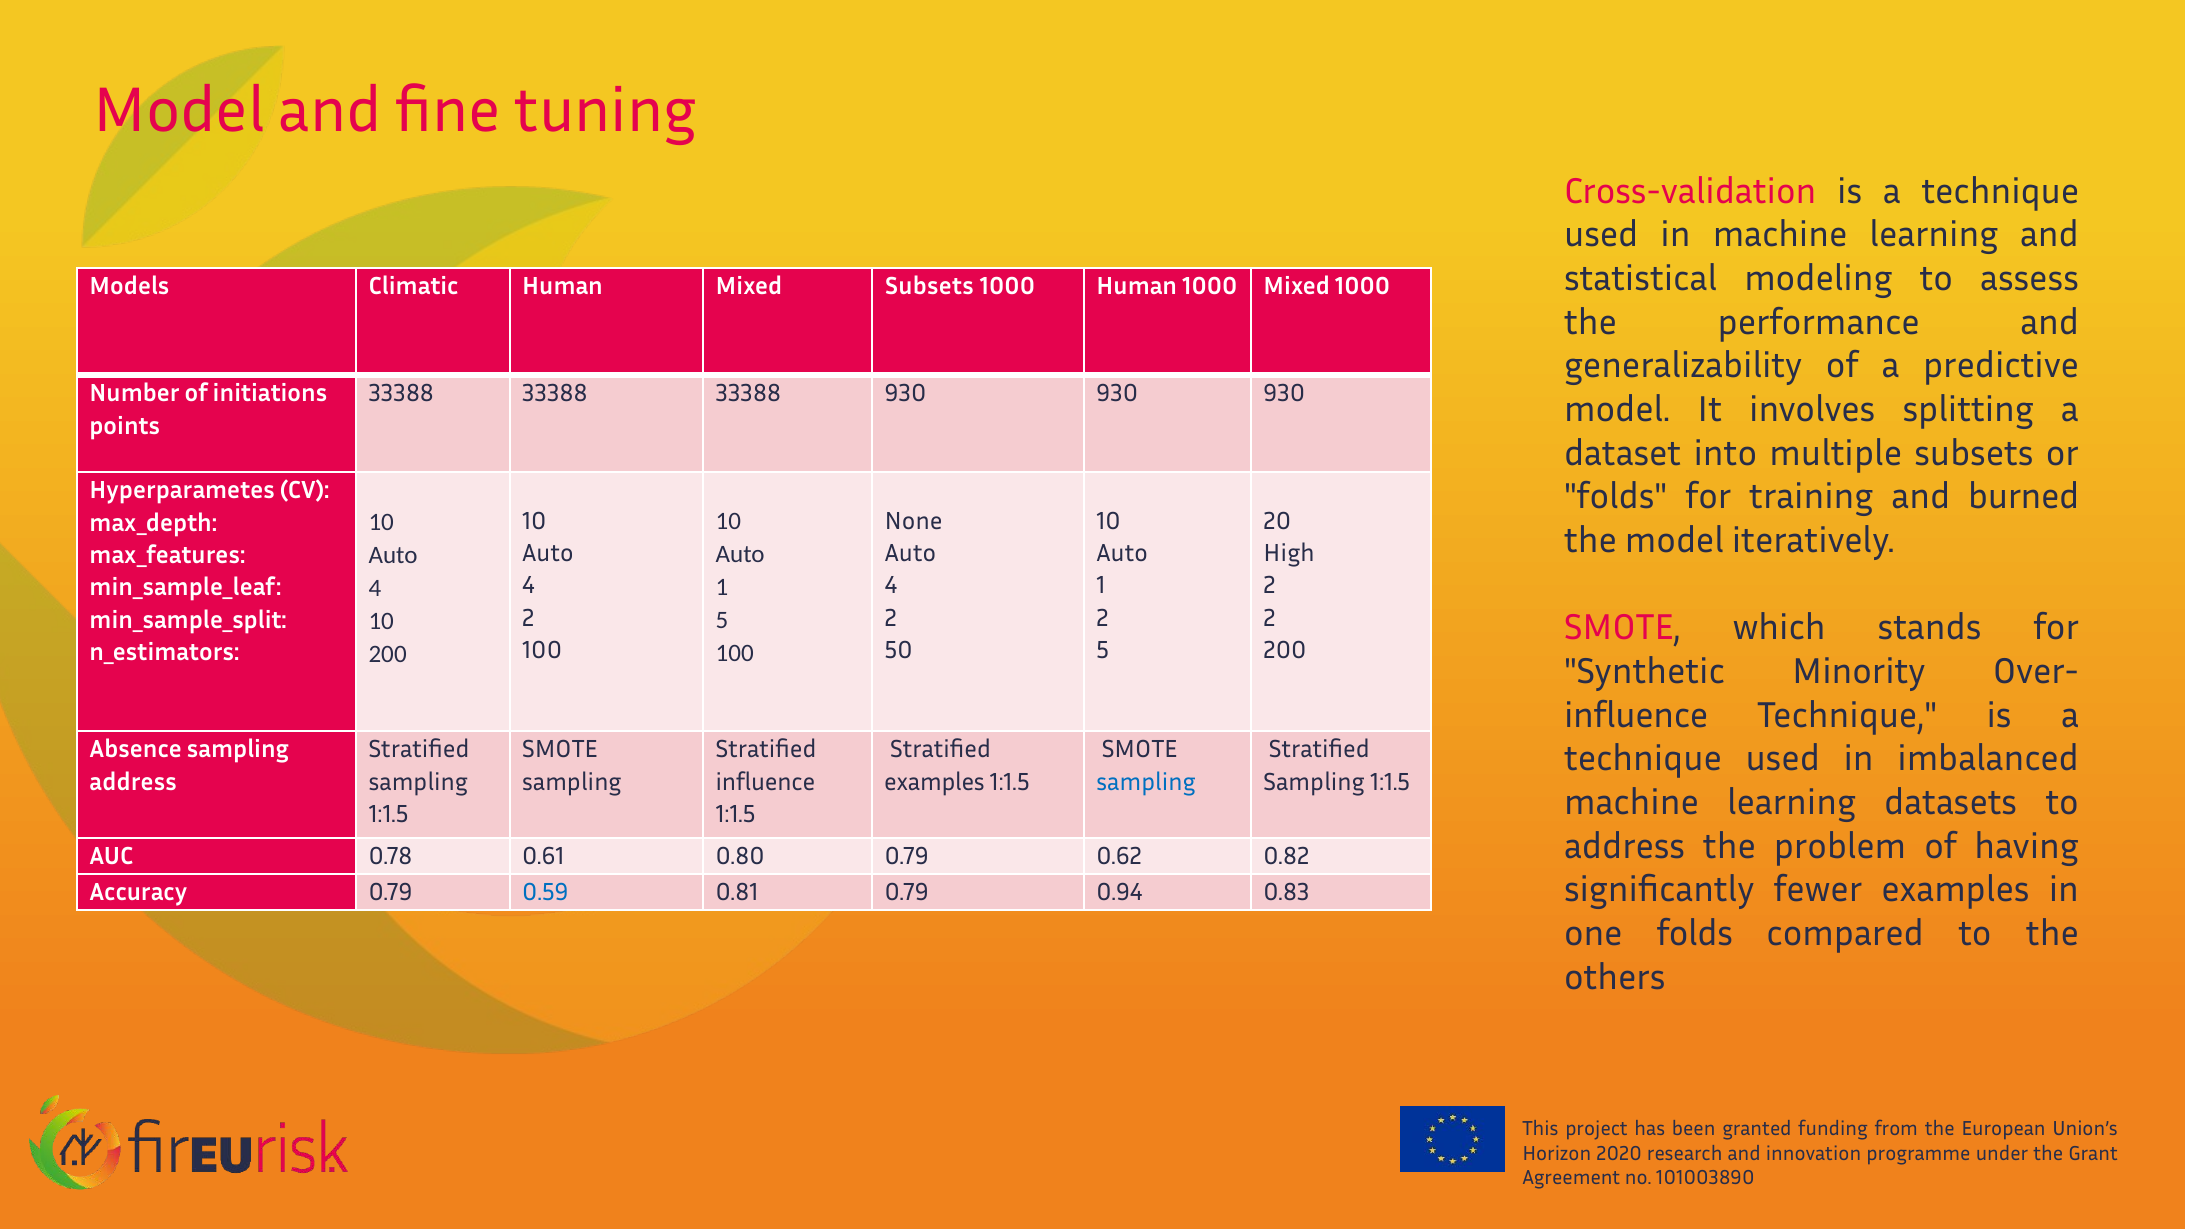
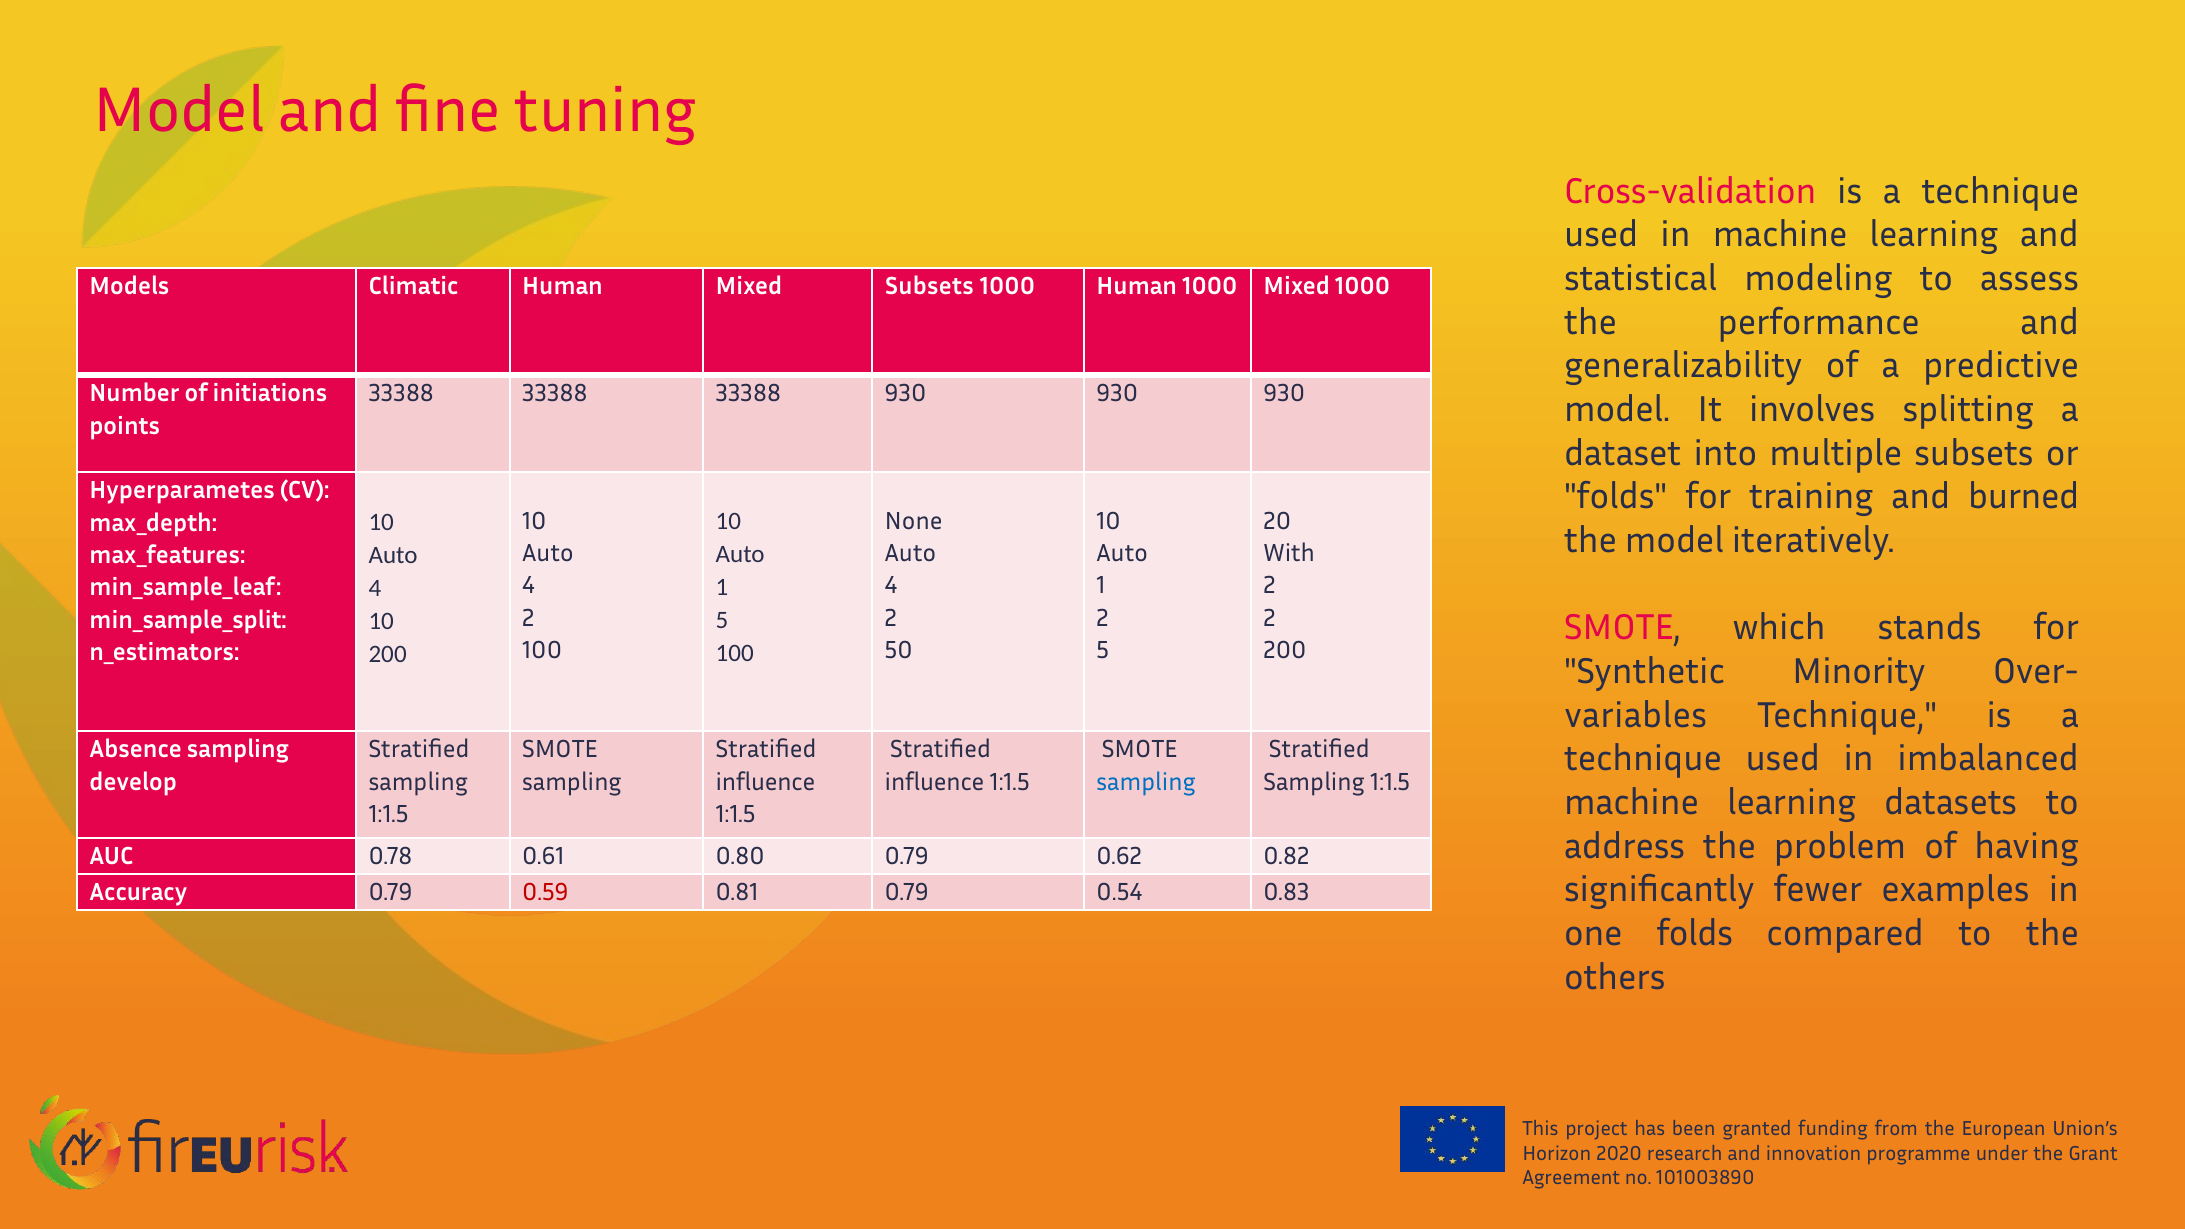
High: High -> With (1289, 553)
influence: influence -> variables (1636, 715)
address: address -> develop (133, 782)
examples: examples -> influence (934, 782)
0.59 colour: blue -> red (545, 892)
0.94: 0.94 -> 0.54 (1119, 892)
